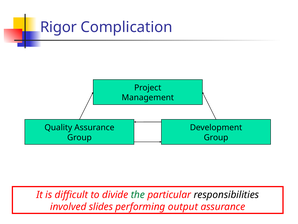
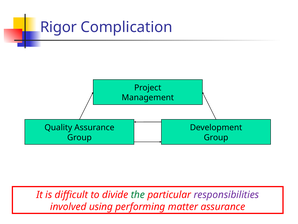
responsibilities colour: black -> purple (226, 194)
slides: slides -> using (101, 206)
output: output -> matter (183, 206)
